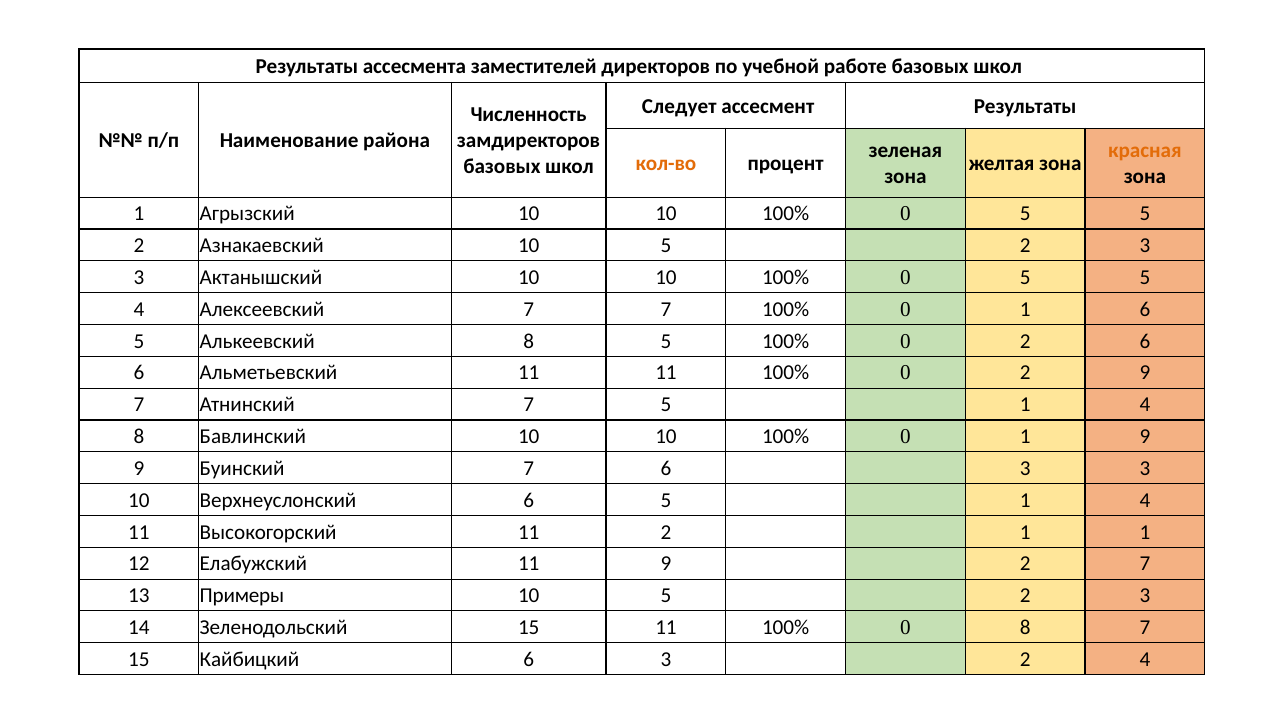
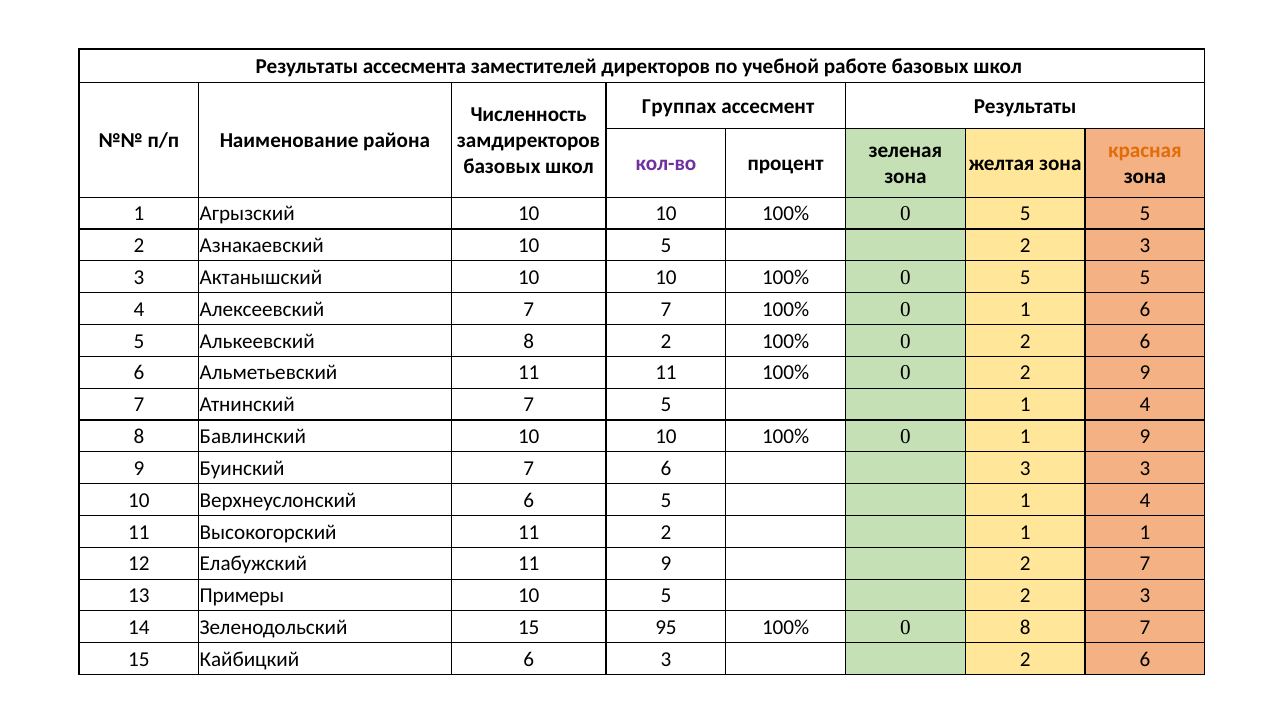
Следует: Следует -> Группах (679, 106)
кол-во colour: orange -> purple (666, 163)
8 5: 5 -> 2 (666, 341)
15 11: 11 -> 95 (666, 628)
3 2 4: 4 -> 6 (1145, 659)
